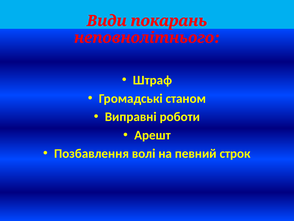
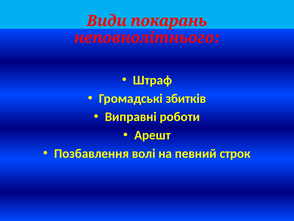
станом: станом -> збитків (186, 98)
